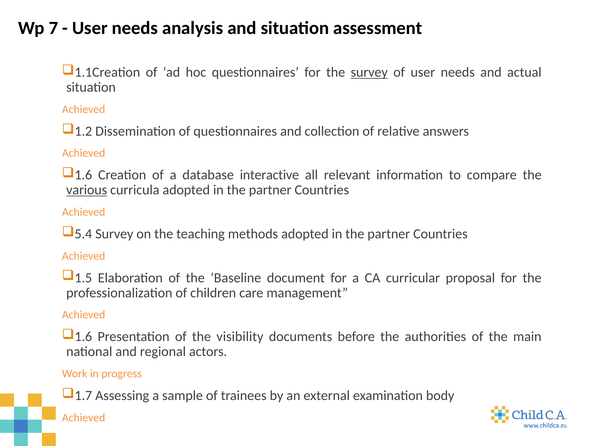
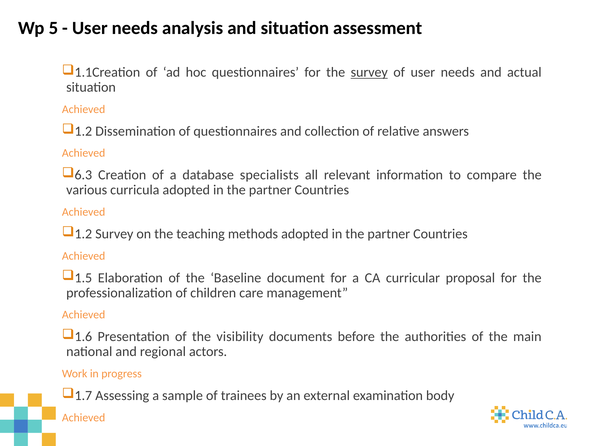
7: 7 -> 5 (53, 28)
1.6: 1.6 -> 6.3 (83, 175)
interactive: interactive -> specialists (269, 175)
various underline: present -> none (87, 190)
5.4: 5.4 -> 1.2 (83, 234)
